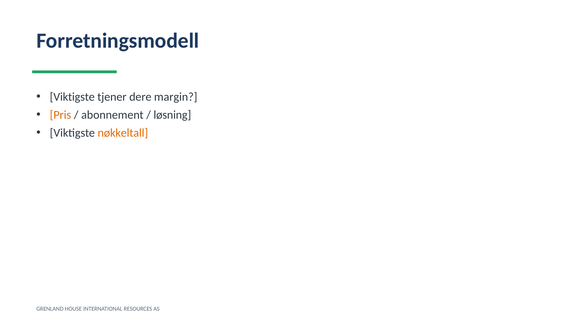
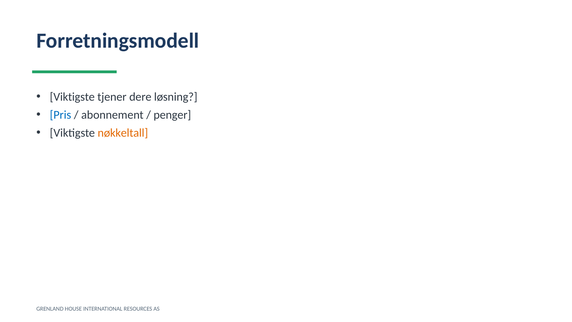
margin: margin -> løsning (176, 97)
Pris colour: orange -> blue (60, 115)
løsning: løsning -> penger (172, 115)
